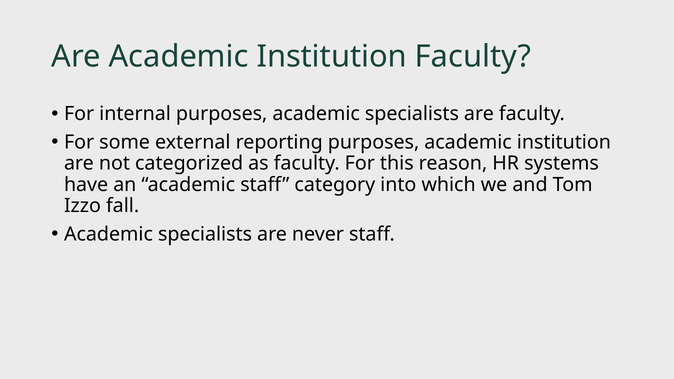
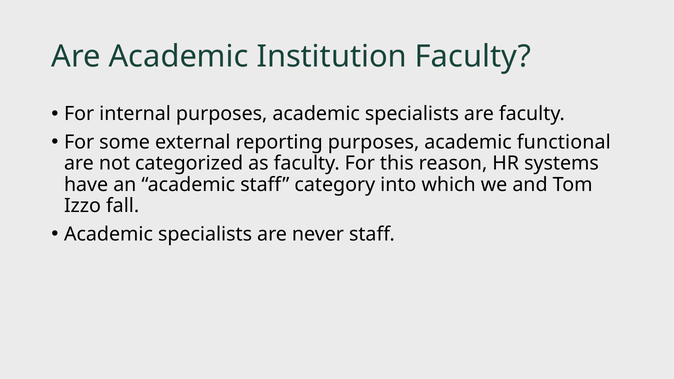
purposes academic institution: institution -> functional (564, 142)
